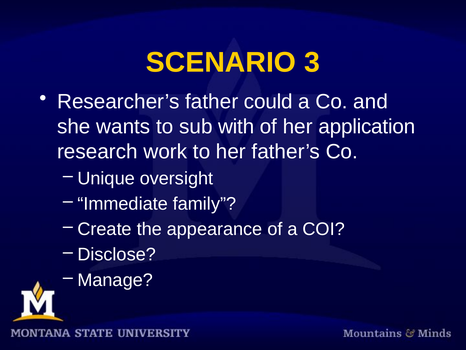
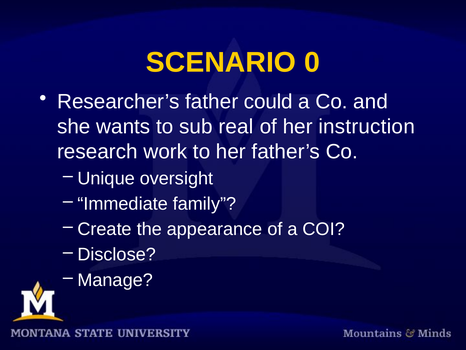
3: 3 -> 0 (312, 62)
with: with -> real (236, 127)
application: application -> instruction (367, 127)
